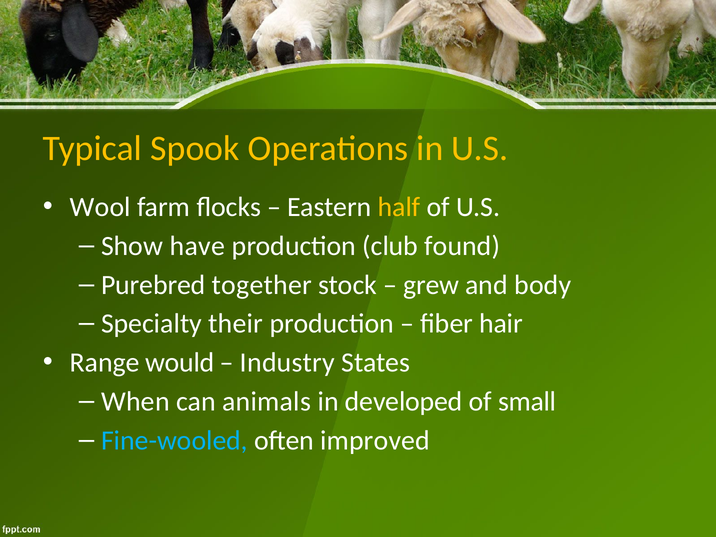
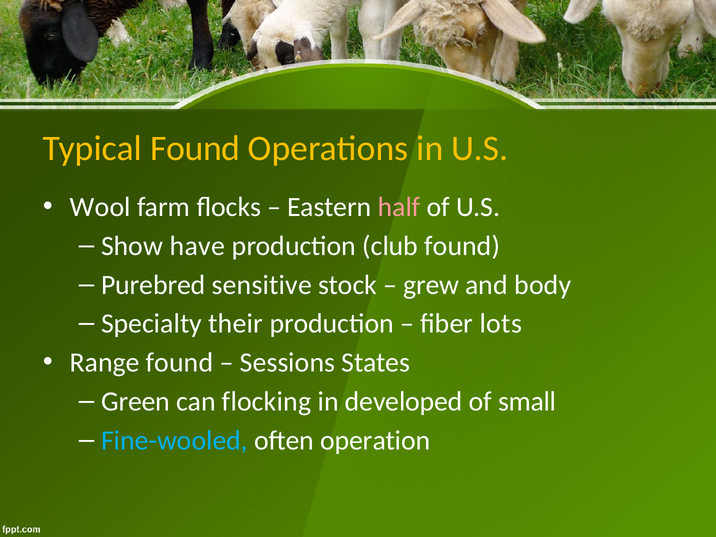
Typical Spook: Spook -> Found (195, 148)
half colour: yellow -> pink (399, 207)
together: together -> sensitive (262, 285)
hair: hair -> lots (501, 324)
Range would: would -> found (180, 363)
Industry: Industry -> Sessions (288, 363)
When: When -> Green (136, 402)
animals: animals -> flocking (267, 402)
improved: improved -> operation (375, 441)
